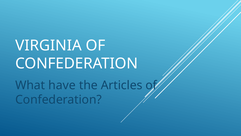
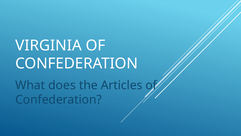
have: have -> does (62, 85)
